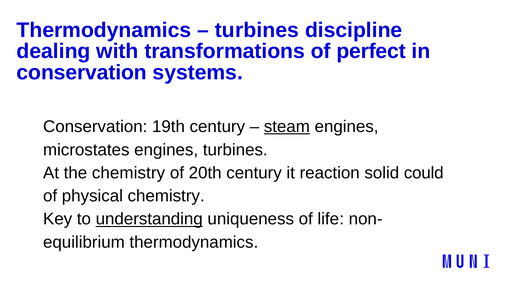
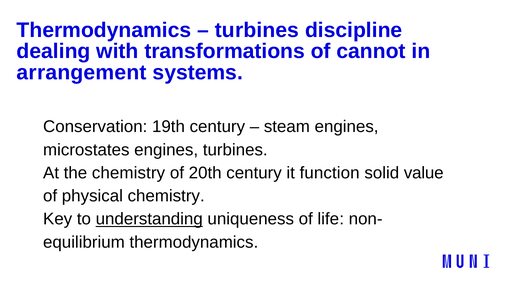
perfect: perfect -> cannot (371, 51)
conservation: conservation -> arrangement (82, 72)
steam underline: present -> none (287, 127)
reaction: reaction -> function (330, 173)
could: could -> value (424, 173)
